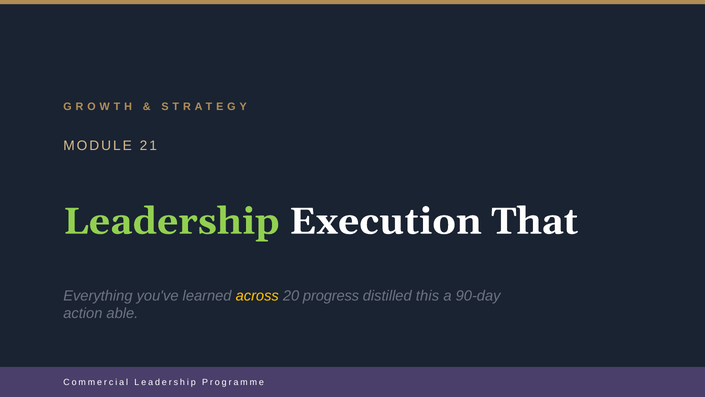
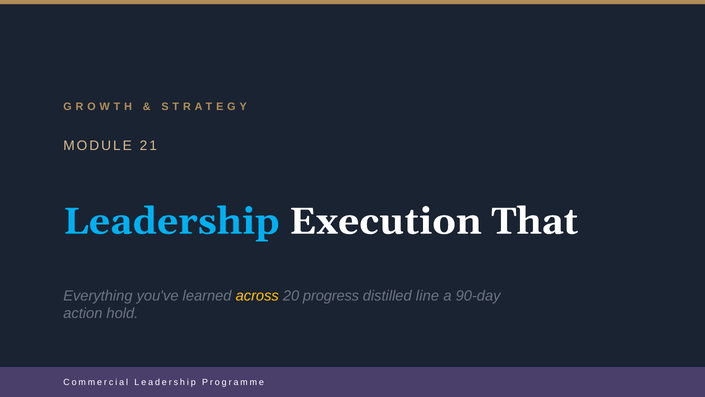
Leadership colour: light green -> light blue (172, 221)
this: this -> line (427, 295)
able: able -> hold (122, 313)
